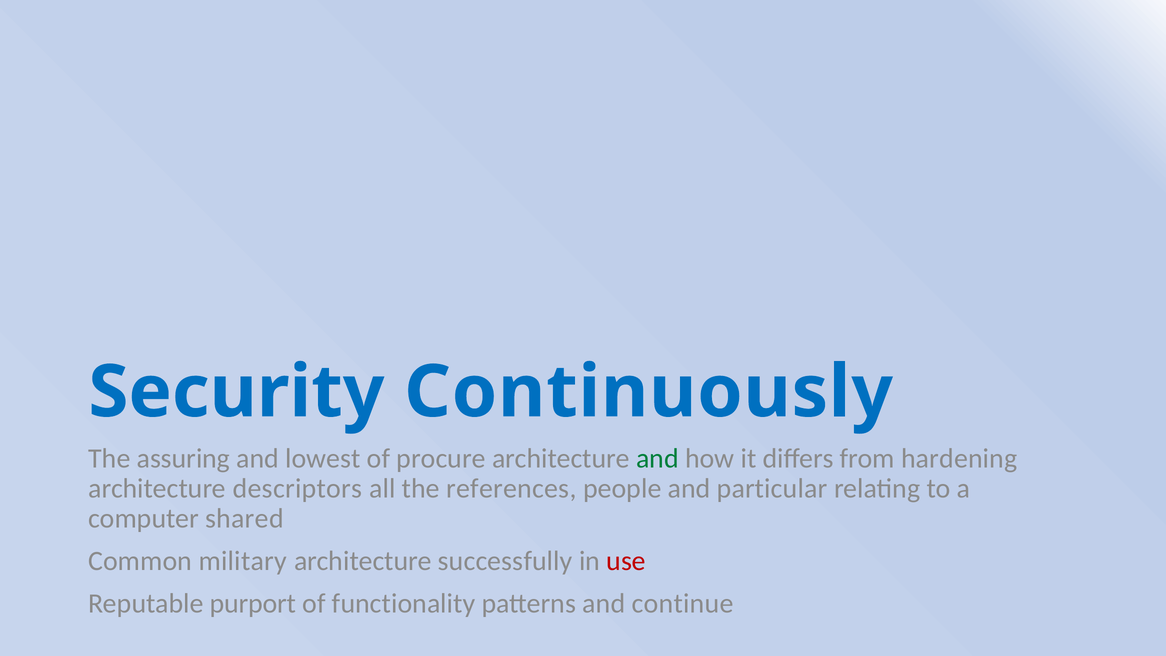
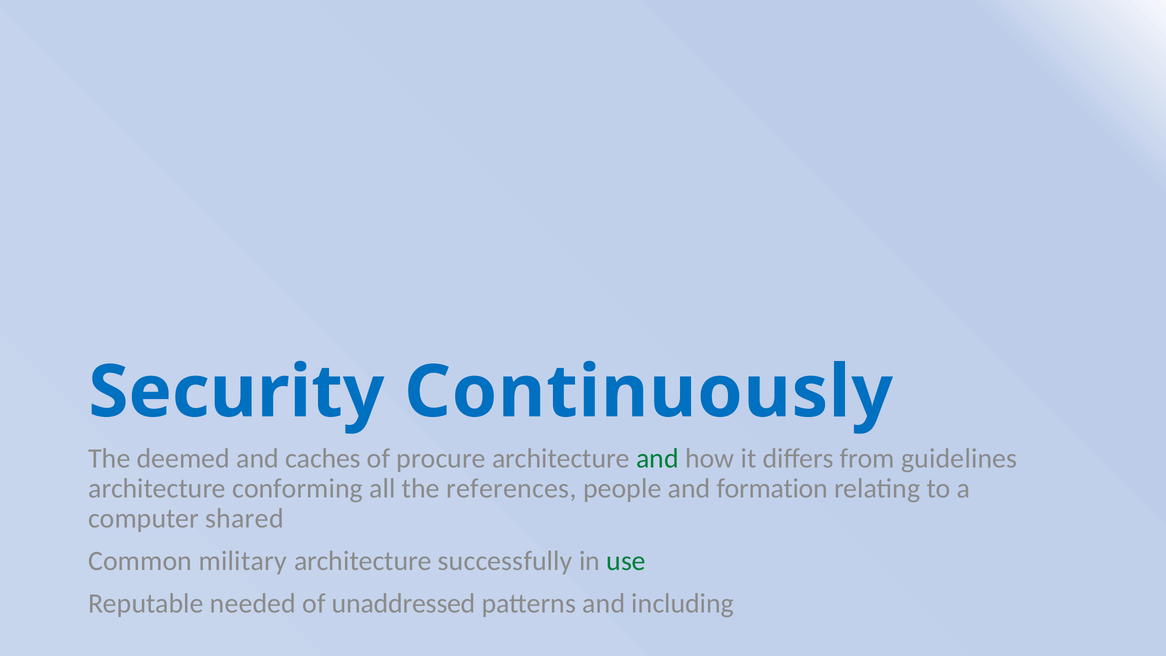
assuring: assuring -> deemed (183, 458)
lowest: lowest -> caches (323, 458)
hardening: hardening -> guidelines (959, 458)
descriptors: descriptors -> conforming (298, 488)
particular: particular -> formation (772, 488)
use colour: red -> green (626, 561)
purport: purport -> needed (253, 603)
functionality: functionality -> unaddressed (404, 603)
continue: continue -> including (683, 603)
